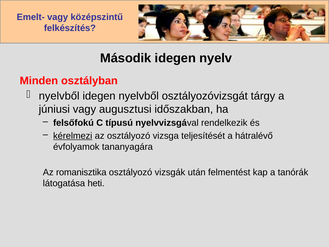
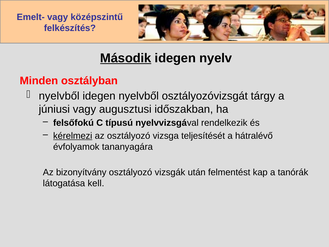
Második underline: none -> present (126, 58)
romanisztika: romanisztika -> bizonyítvány (81, 172)
heti: heti -> kell (96, 183)
